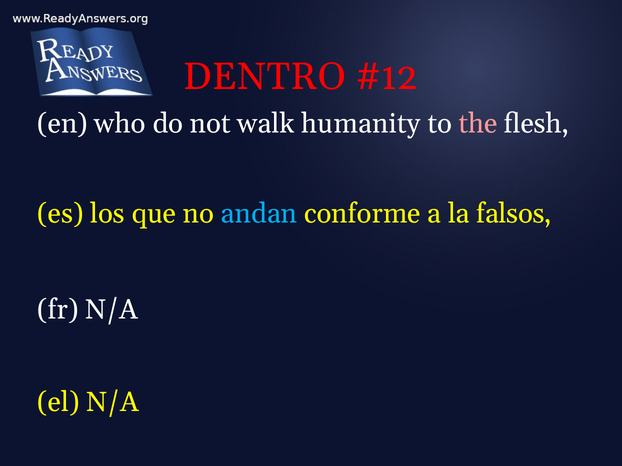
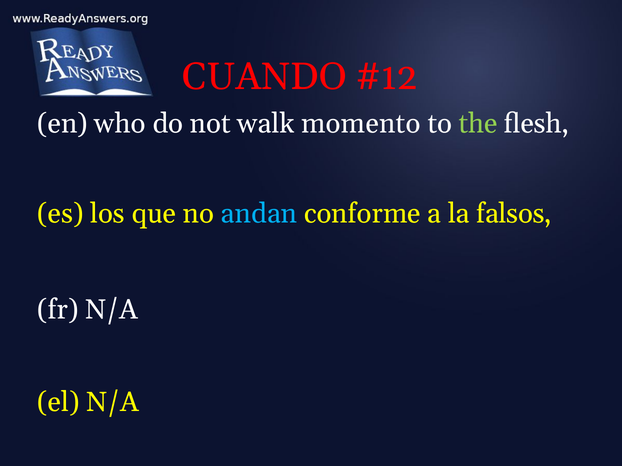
DENTRO: DENTRO -> CUANDO (265, 77)
humanity: humanity -> momento (361, 124)
the colour: pink -> light green (478, 124)
